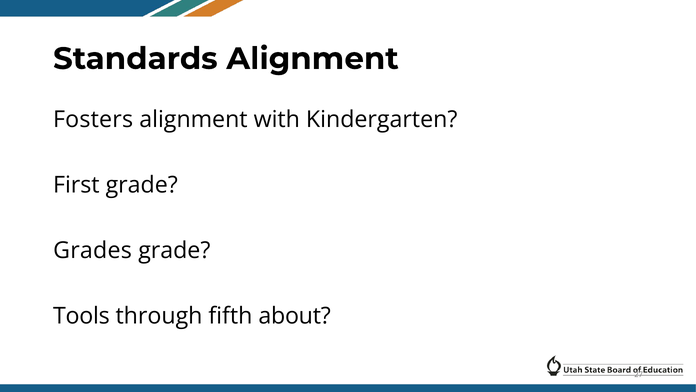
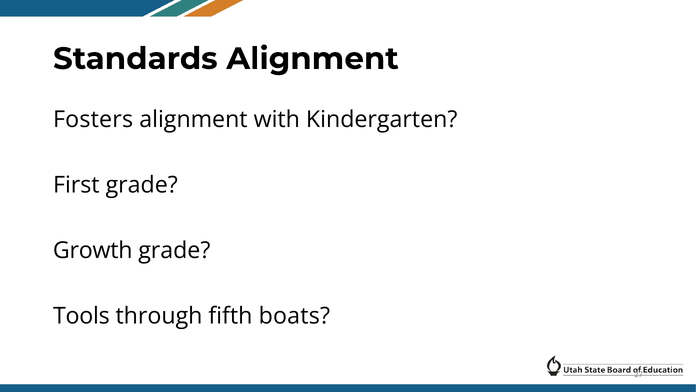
Grades: Grades -> Growth (93, 250)
about: about -> boats (294, 316)
